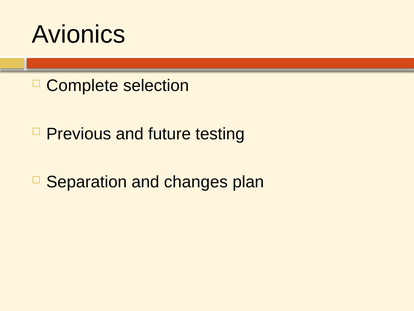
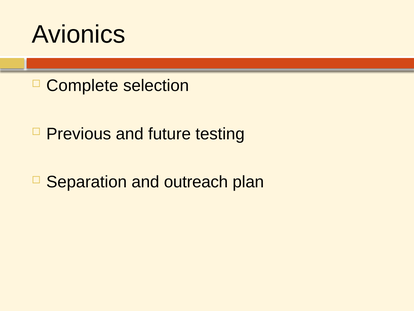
changes: changes -> outreach (196, 182)
